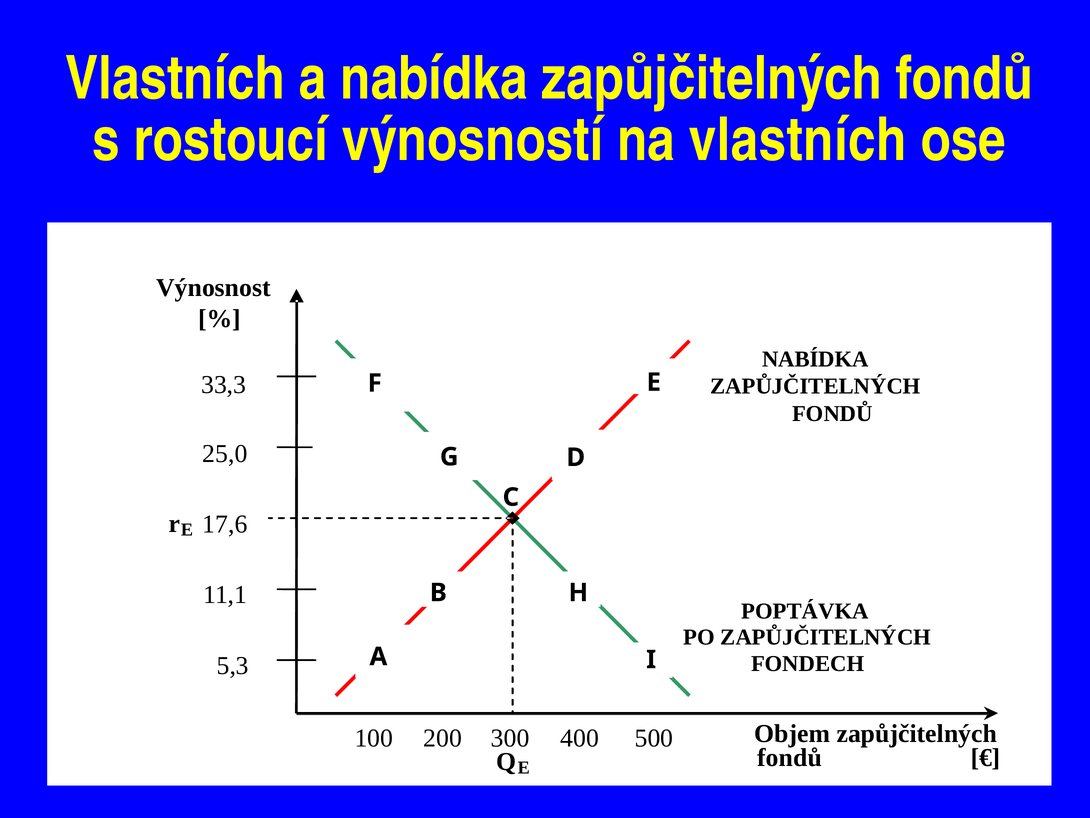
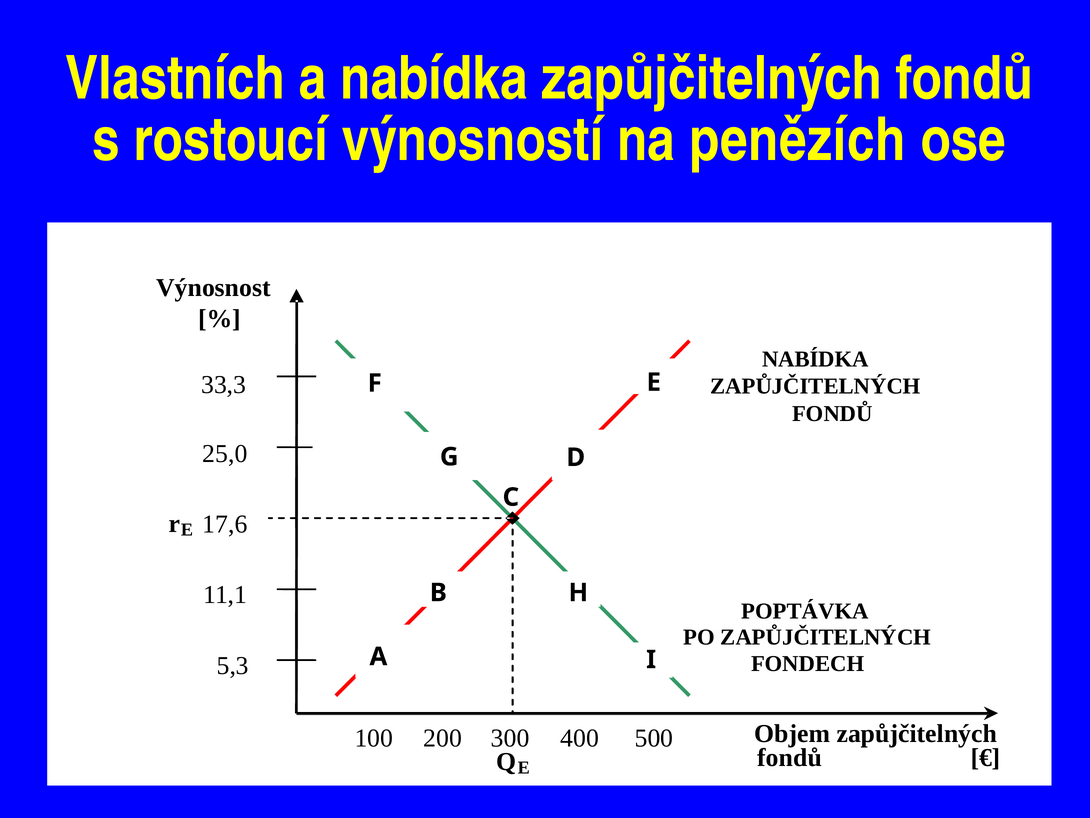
na vlastních: vlastních -> penězích (797, 140)
